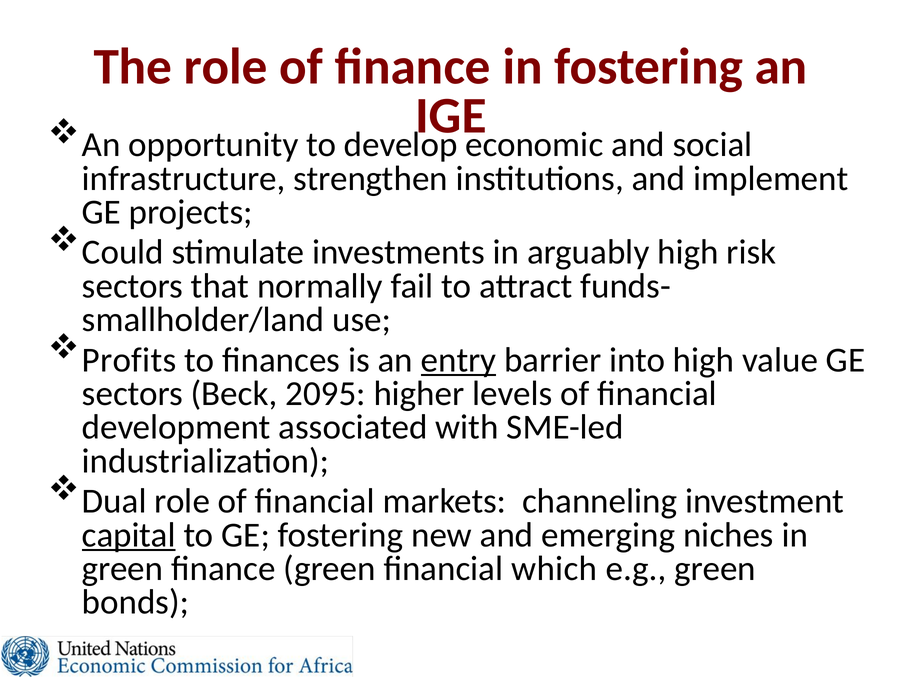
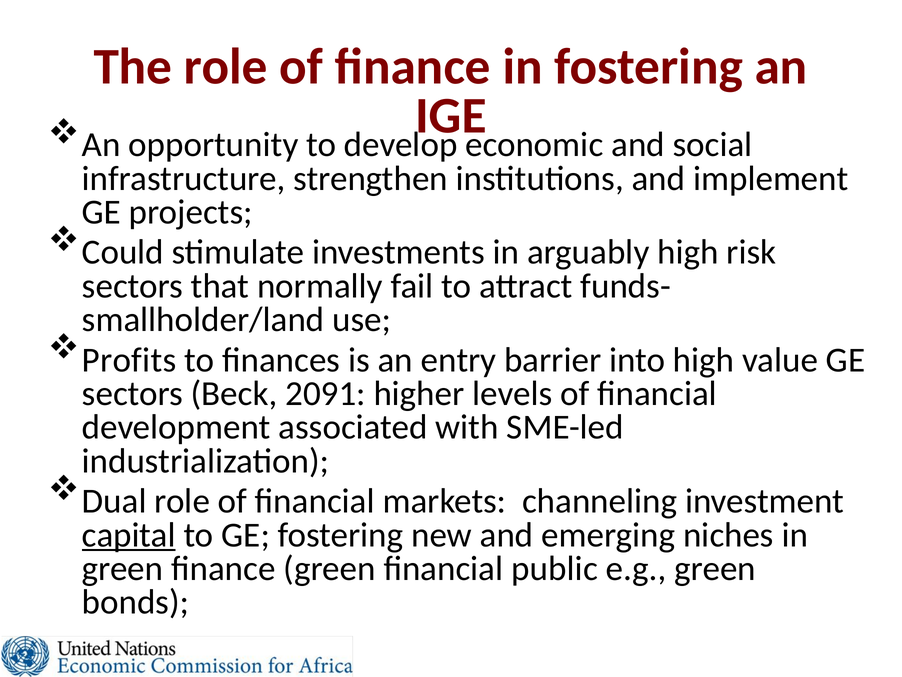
entry underline: present -> none (458, 360)
2095: 2095 -> 2091 (325, 393)
which: which -> public (554, 568)
